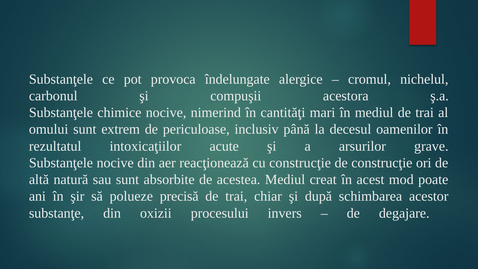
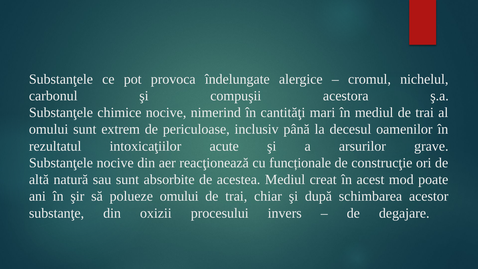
cu construcţie: construcţie -> funcționale (300, 163)
polueze precisă: precisă -> omului (179, 196)
